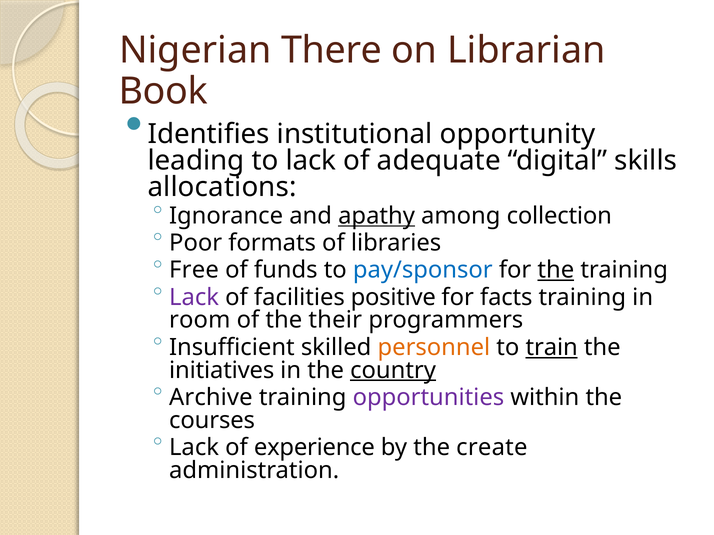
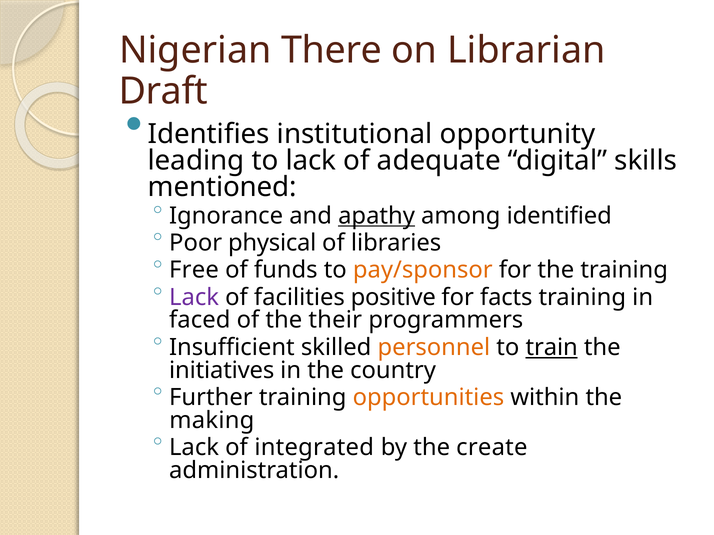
Book: Book -> Draft (163, 91)
allocations: allocations -> mentioned (222, 187)
collection: collection -> identified (559, 216)
formats: formats -> physical (272, 243)
pay/sponsor colour: blue -> orange (423, 270)
the underline: present -> none (556, 270)
room: room -> faced (200, 320)
country underline: present -> none (393, 371)
Archive: Archive -> Further (211, 398)
opportunities colour: purple -> orange (428, 398)
courses: courses -> making (212, 421)
experience: experience -> integrated (314, 448)
